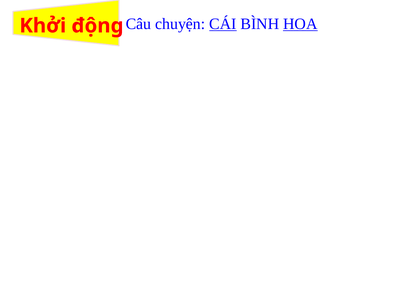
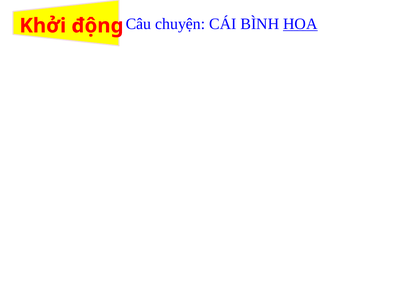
CÁI underline: present -> none (223, 24)
